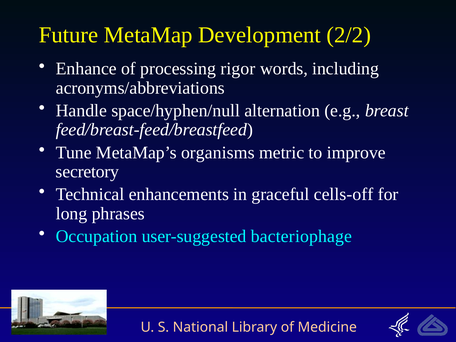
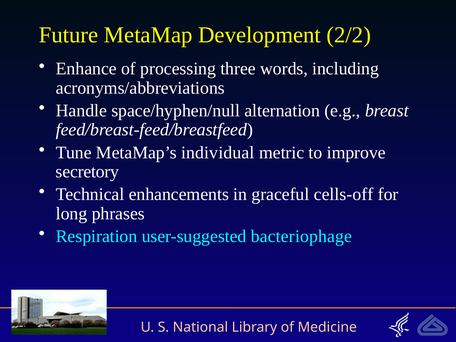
rigor: rigor -> three (238, 69)
organisms: organisms -> individual (218, 152)
Occupation: Occupation -> Respiration (97, 236)
